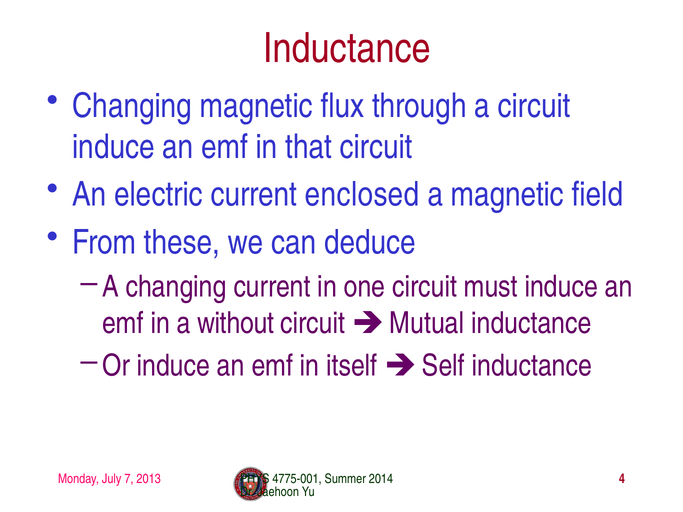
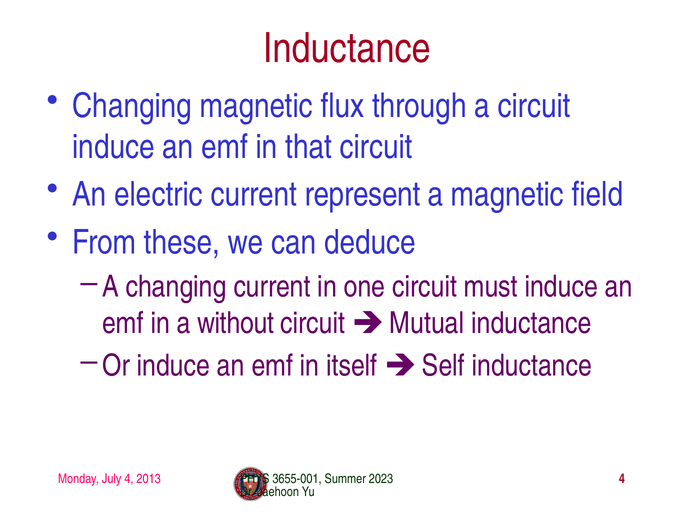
enclosed: enclosed -> represent (363, 195)
July 7: 7 -> 4 (129, 479)
4775-001: 4775-001 -> 3655-001 (297, 479)
2014: 2014 -> 2023 (381, 479)
